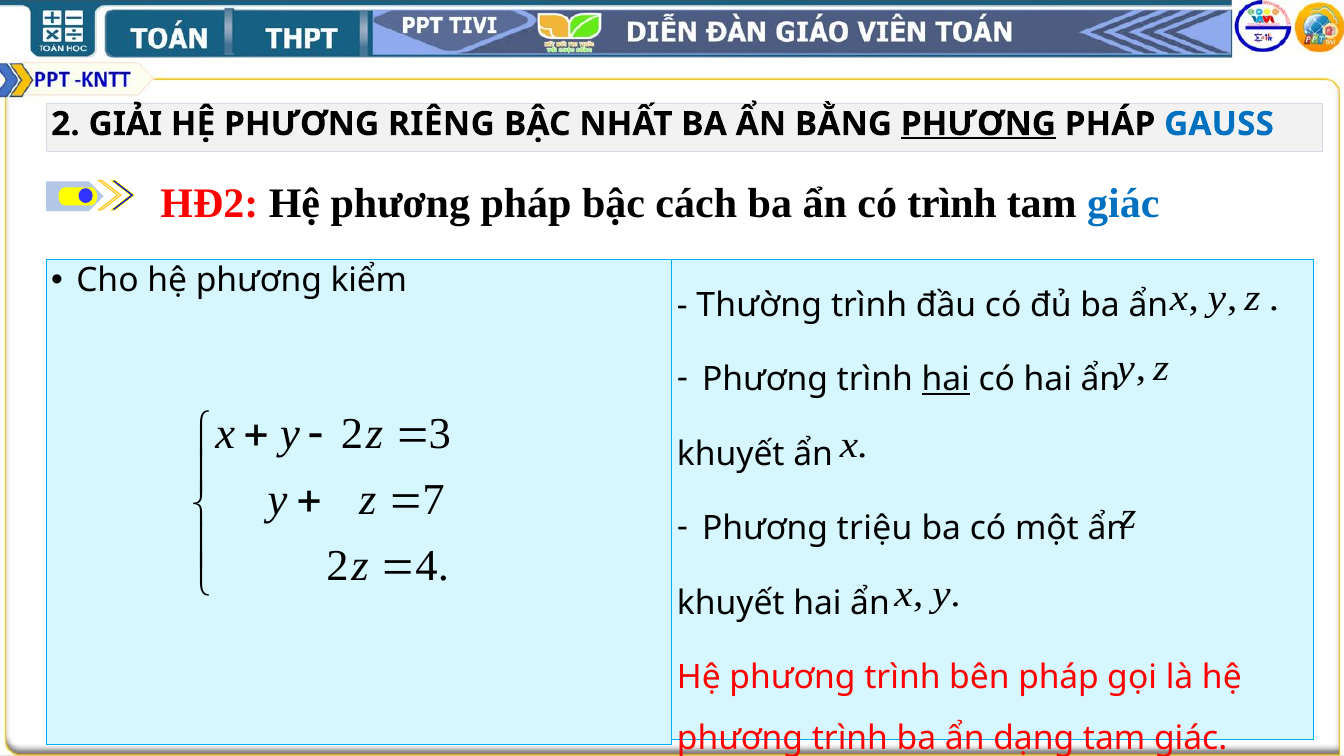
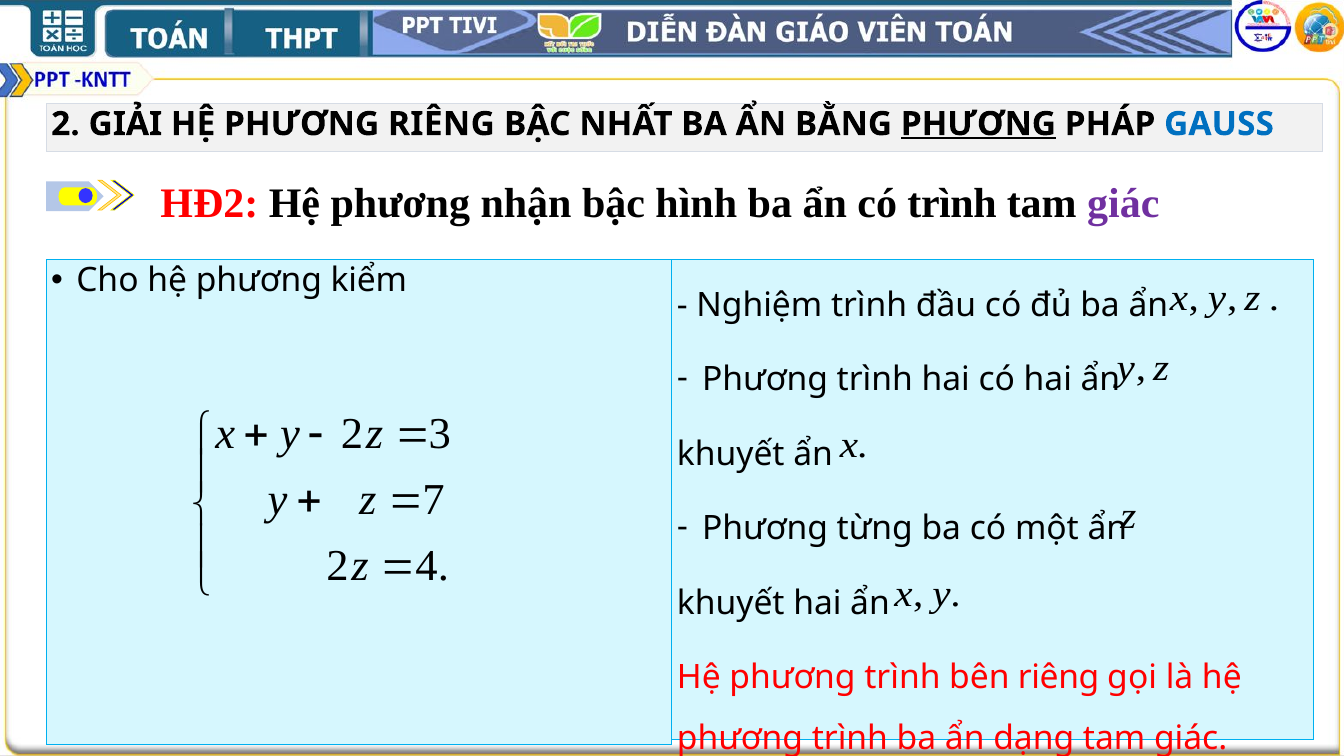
Hệ phương pháp: pháp -> nhận (526, 203)
cách: cách -> hình (696, 203)
giác colour: blue -> purple (1123, 203)
Thường: Thường -> Nghiệm (759, 305)
hai underline: present -> none (946, 380)
triệu: triệu -> từng (875, 529)
bên pháp: pháp -> riêng (1059, 678)
